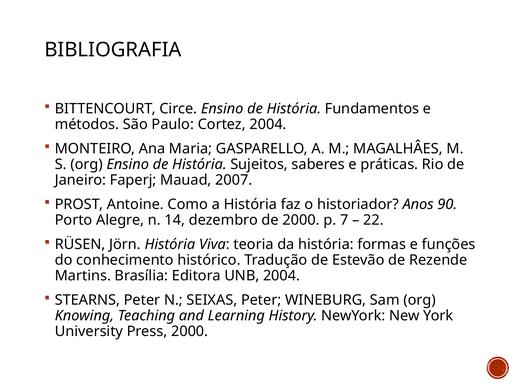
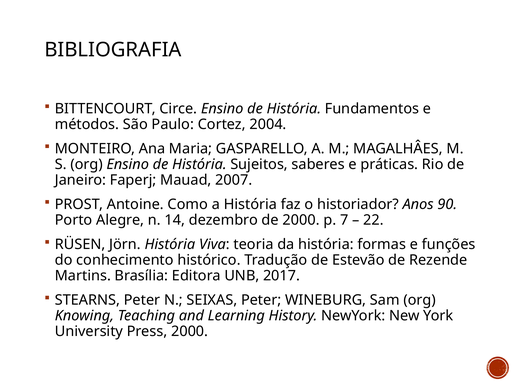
UNB 2004: 2004 -> 2017 (282, 276)
